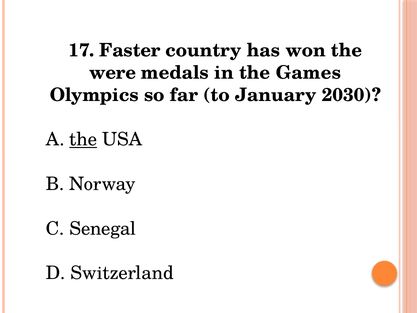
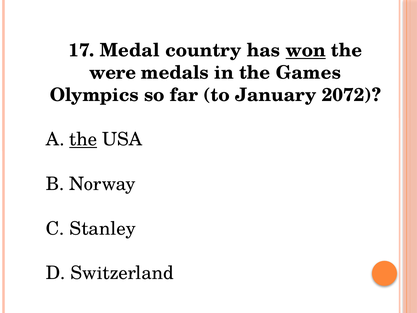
Faster: Faster -> Medal (130, 50)
won underline: none -> present (306, 50)
2030: 2030 -> 2072 (351, 95)
Senegal: Senegal -> Stanley (103, 228)
